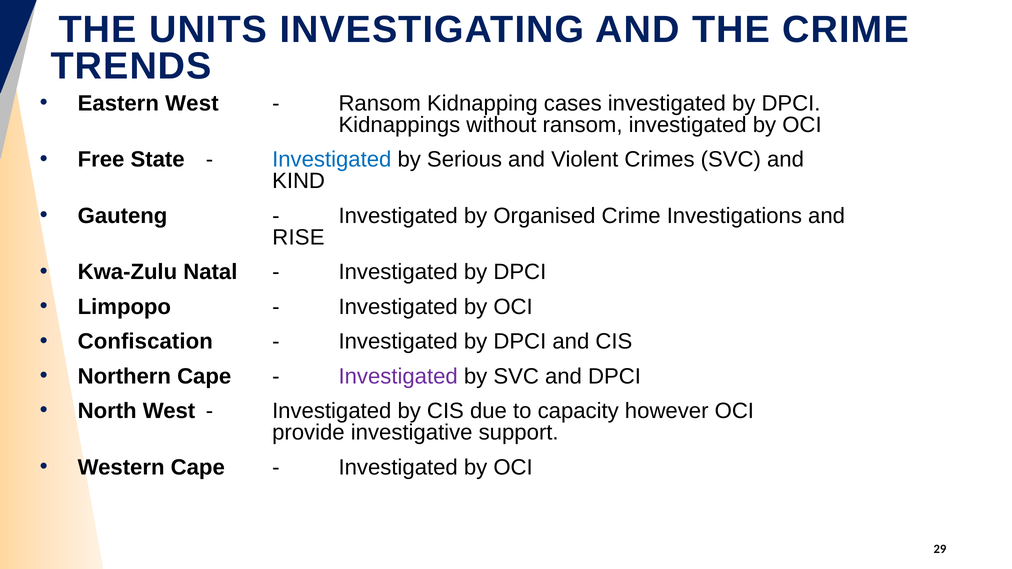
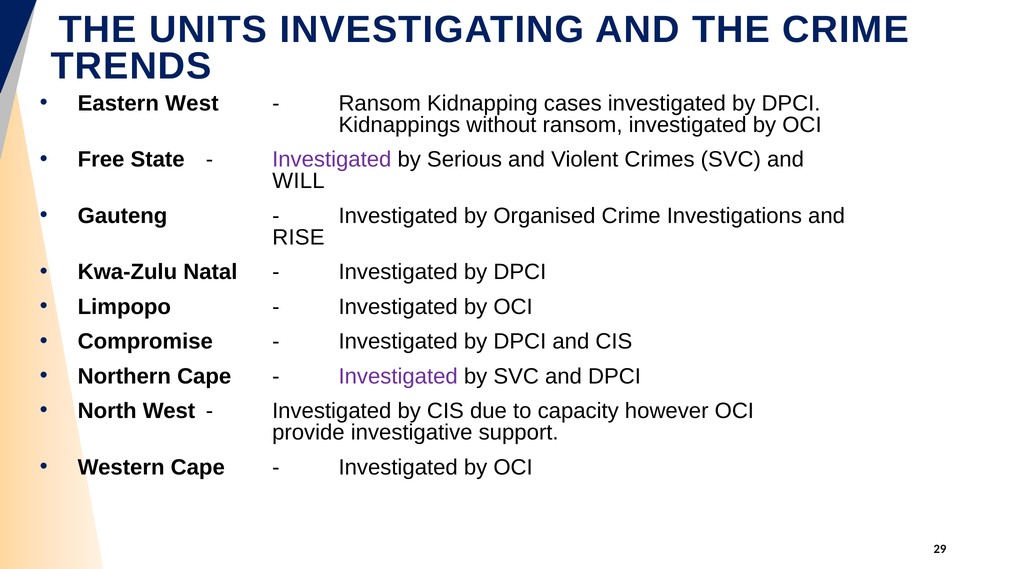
Investigated colour: blue -> purple (332, 160)
KIND: KIND -> WILL (298, 181)
Confiscation: Confiscation -> Compromise (145, 342)
